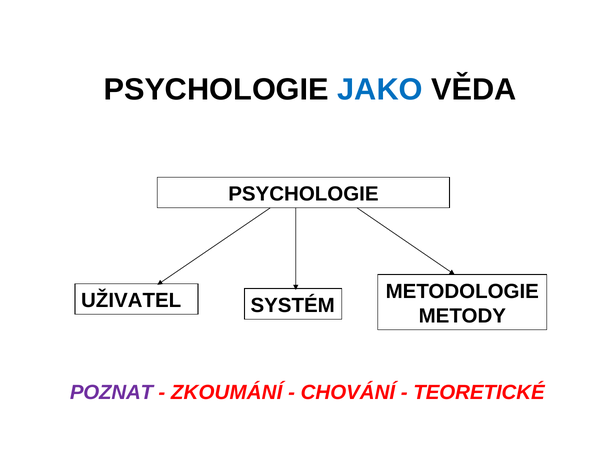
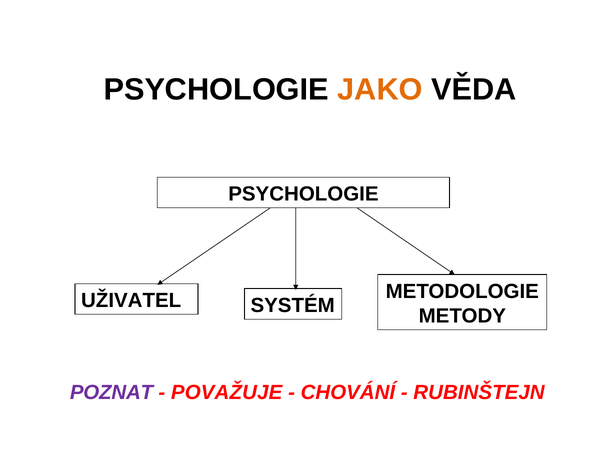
JAKO colour: blue -> orange (380, 90)
ZKOUMÁNÍ: ZKOUMÁNÍ -> POVAŽUJE (227, 393)
TEORETICKÉ: TEORETICKÉ -> RUBINŠTEJN (479, 393)
